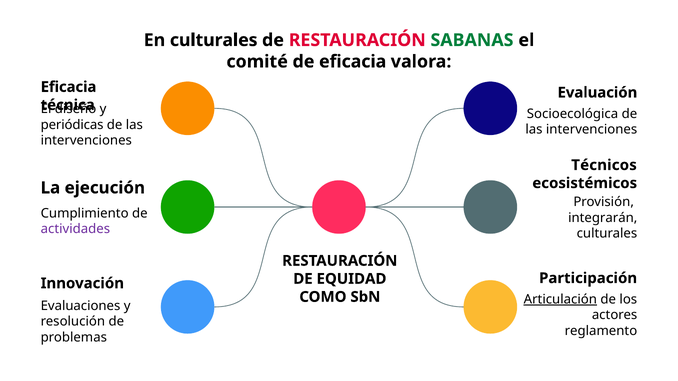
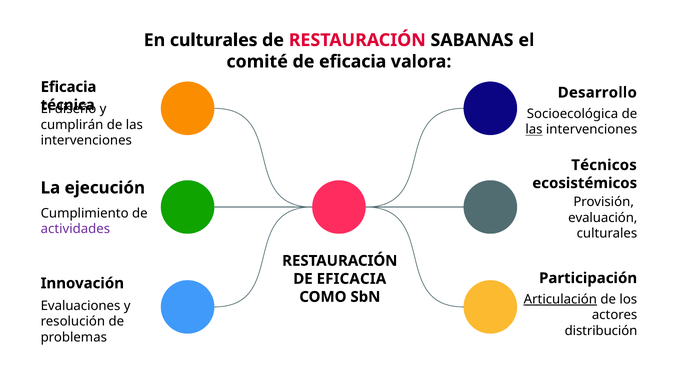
SABANAS colour: green -> black (472, 40)
Evaluación: Evaluación -> Desarrollo (597, 93)
periódicas: periódicas -> cumplirán (72, 125)
las underline: none -> present (534, 130)
integrarán: integrarán -> evaluación (603, 218)
EQUIDAD: EQUIDAD -> EFICACIA (351, 279)
reglamento: reglamento -> distribución (601, 331)
